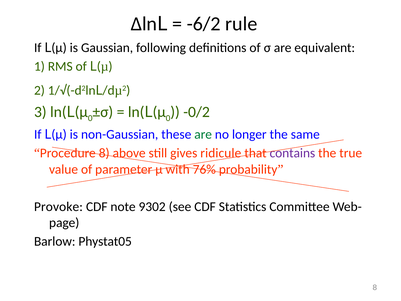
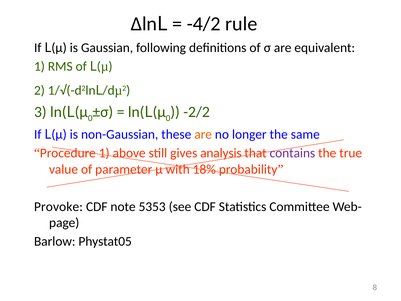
-6/2: -6/2 -> -4/2 (204, 24)
-0/2: -0/2 -> -2/2 (197, 112)
are colour: green -> orange (203, 134)
Procedure 8: 8 -> 1 (104, 153)
ridicule: ridicule -> analysis (221, 153)
76%: 76% -> 18% (204, 169)
9302: 9302 -> 5353 (152, 207)
